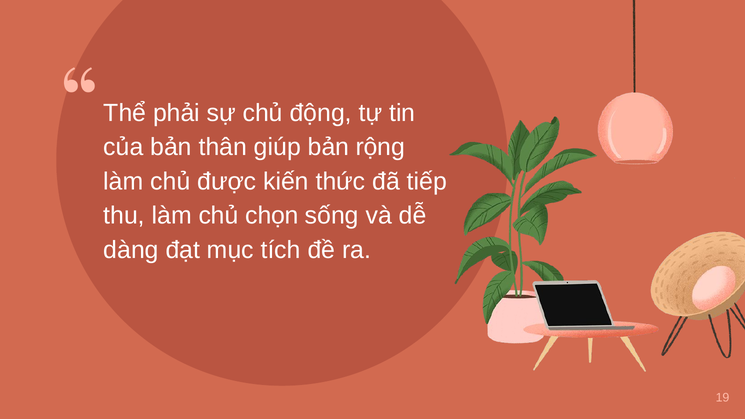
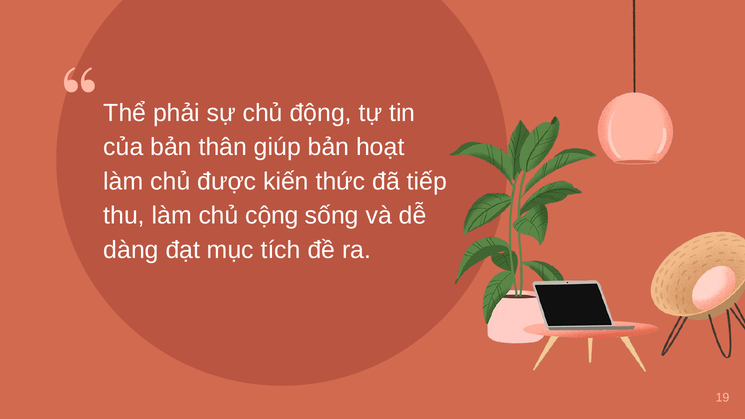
rộng: rộng -> hoạt (380, 147)
chọn: chọn -> cộng (272, 216)
